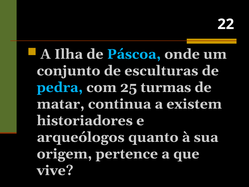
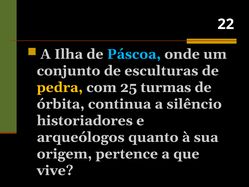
pedra colour: light blue -> yellow (60, 87)
matar: matar -> órbita (61, 104)
existem: existem -> silêncio (194, 104)
